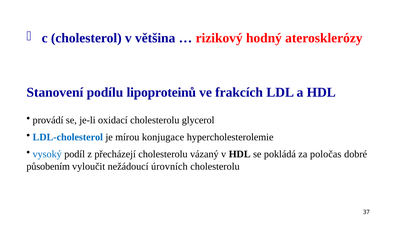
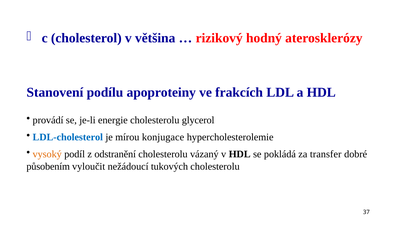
lipoproteinů: lipoproteinů -> apoproteiny (161, 92)
oxidací: oxidací -> energie (113, 120)
vysoký colour: blue -> orange (47, 154)
přecházejí: přecházejí -> odstranění (115, 154)
poločas: poločas -> transfer (326, 154)
úrovních: úrovních -> tukových (169, 166)
